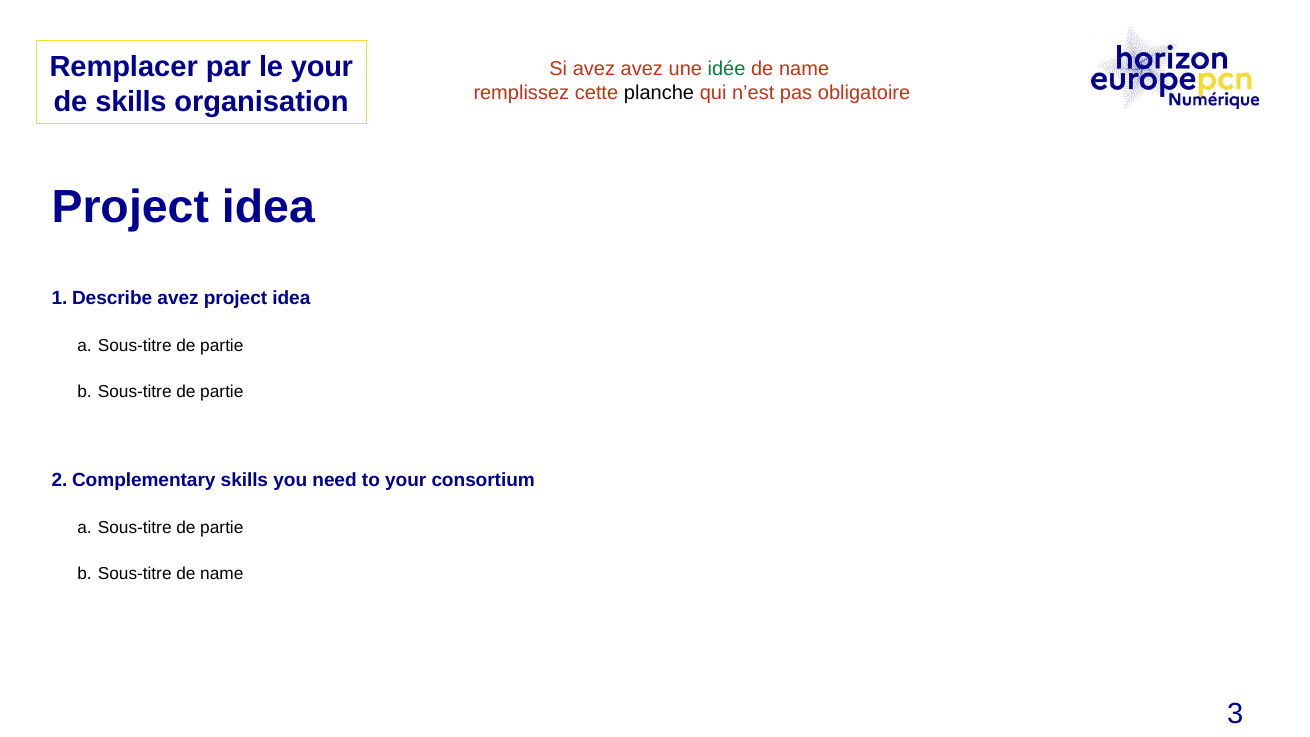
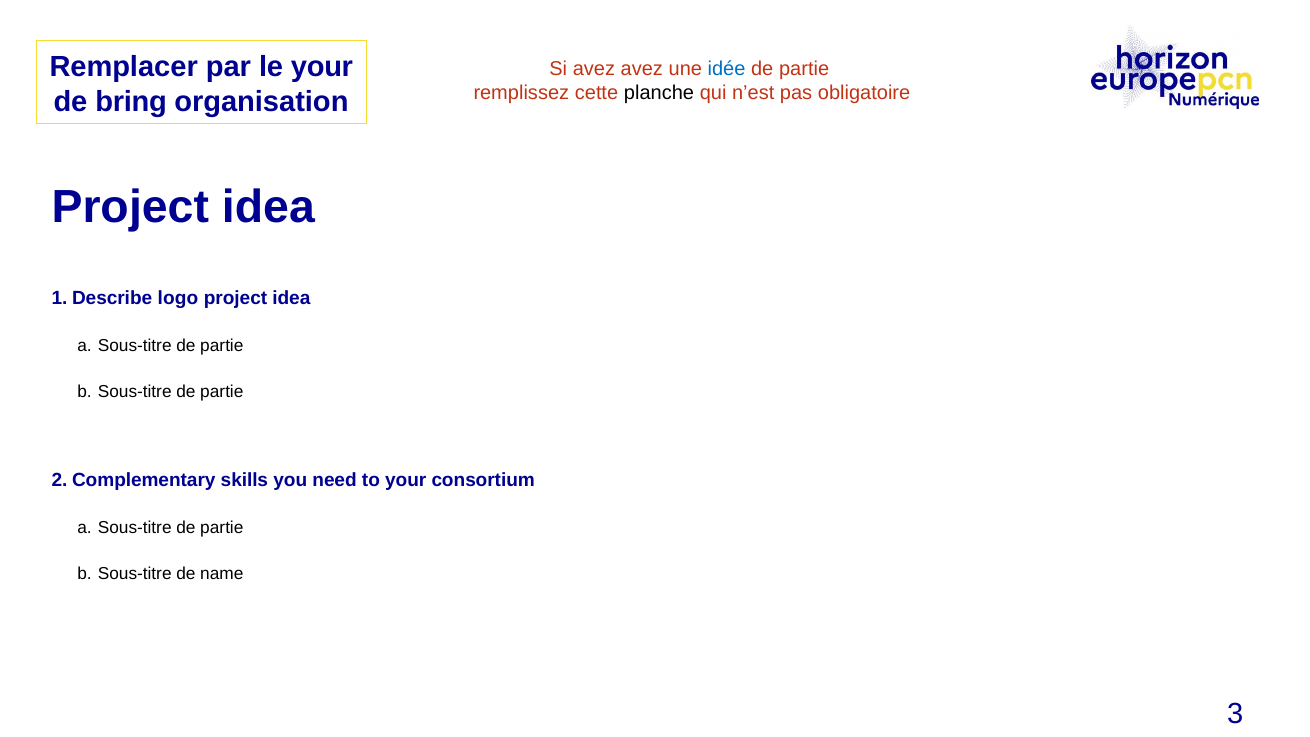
idée colour: green -> blue (727, 68)
name: name -> partie (804, 68)
de skills: skills -> bring (131, 101)
avez: avez -> logo (178, 298)
